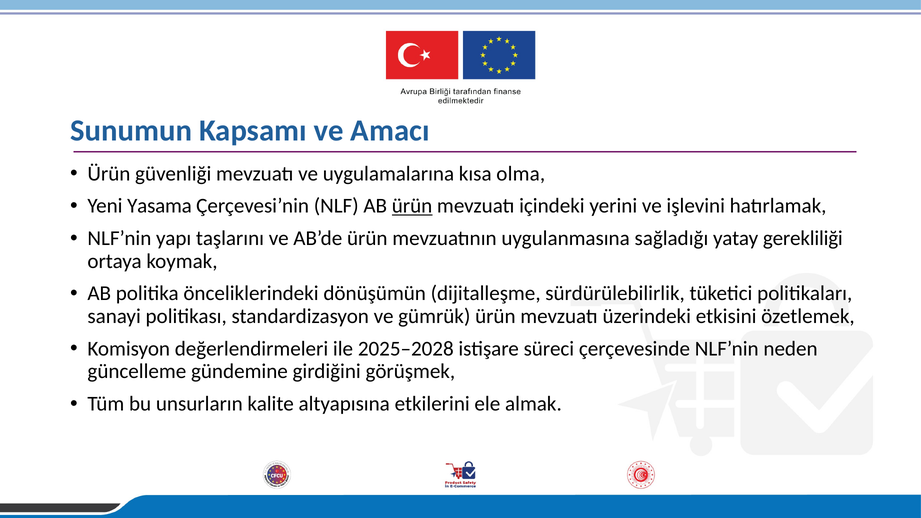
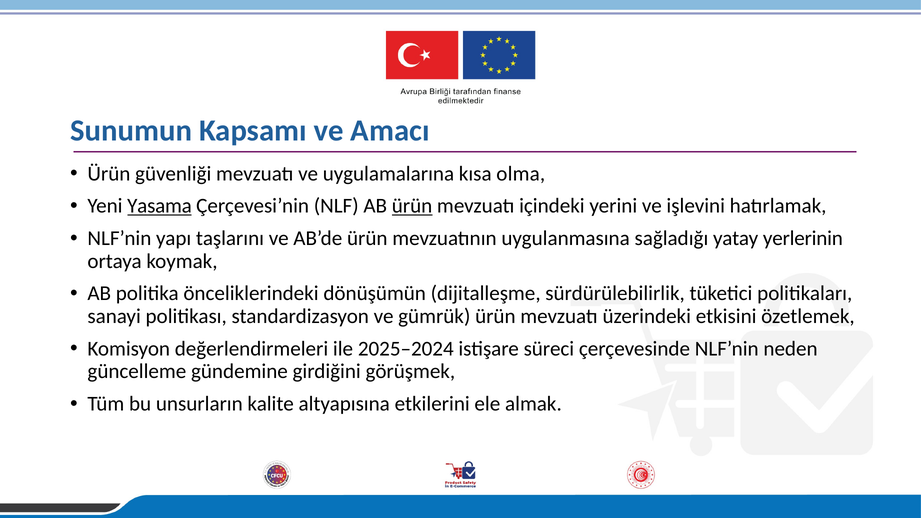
Yasama underline: none -> present (159, 206)
gerekliliği: gerekliliği -> yerlerinin (803, 238)
2025–2028: 2025–2028 -> 2025–2024 (406, 349)
